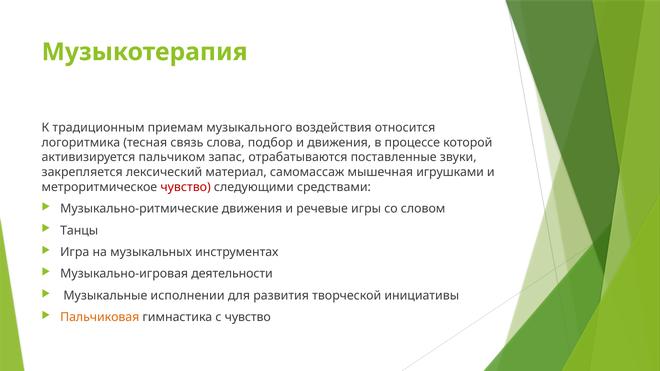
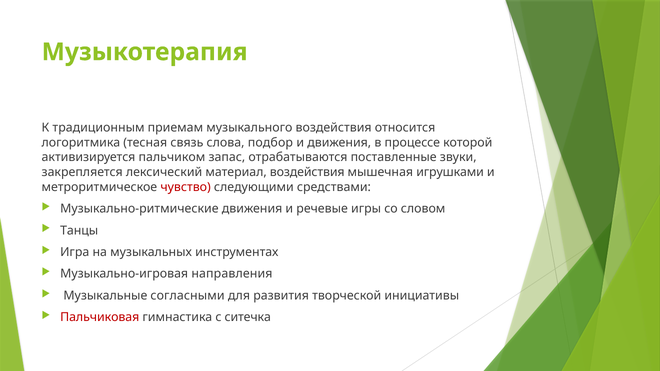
материал самомассаж: самомассаж -> воздействия (307, 172)
деятельности: деятельности -> направления (232, 274)
исполнении: исполнении -> согласными (188, 296)
Пальчиковая colour: orange -> red (100, 318)
с чувство: чувство -> ситечка (248, 318)
